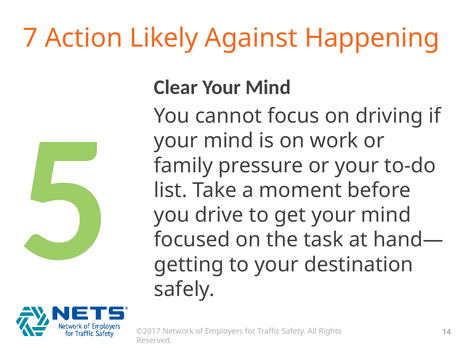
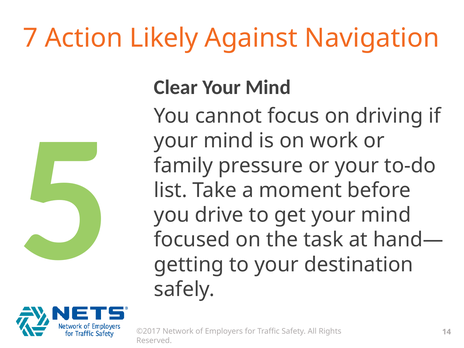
Happening: Happening -> Navigation (372, 38)
